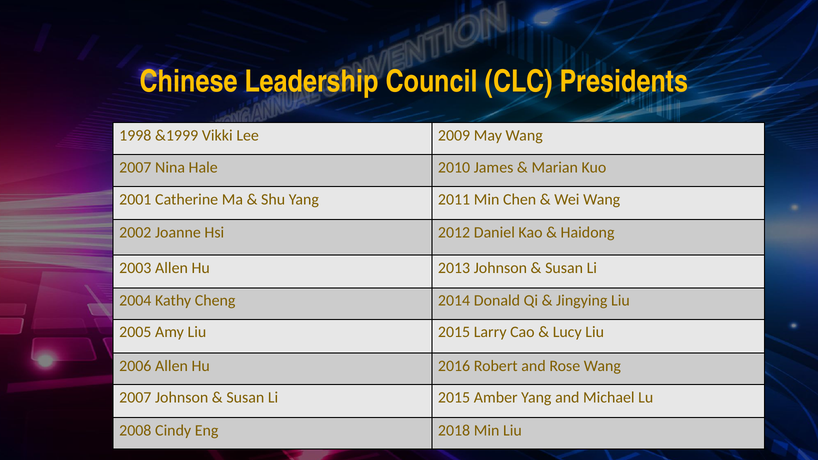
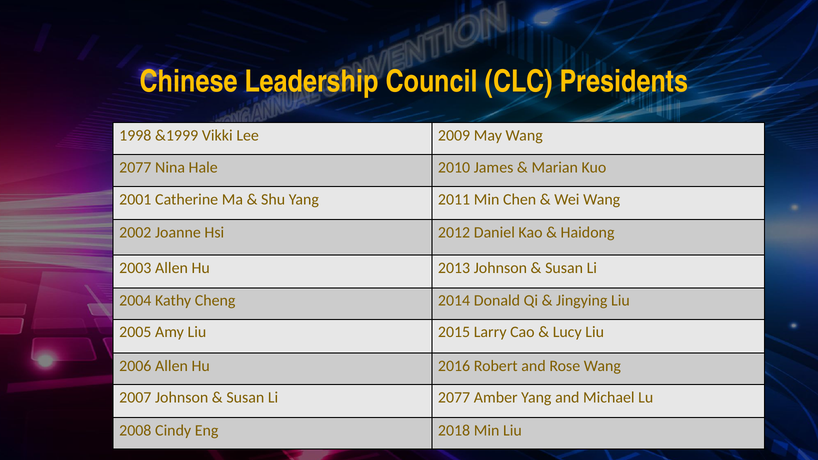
2007: 2007 -> 2077 (135, 168)
Li 2015: 2015 -> 2077 (454, 397)
